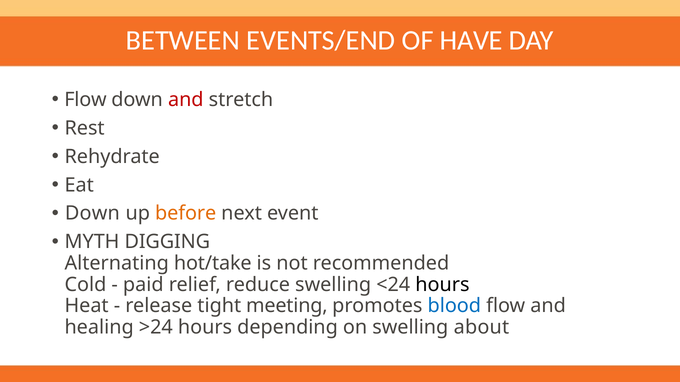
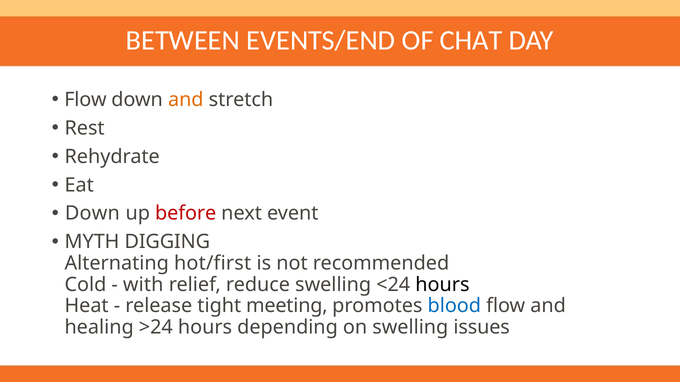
HAVE: HAVE -> CHAT (471, 40)
and colour: red -> orange (186, 100)
before colour: orange -> red (186, 214)
hot/take: hot/take -> hot/first (213, 264)
paid: paid -> with (143, 285)
about: about -> issues (482, 328)
